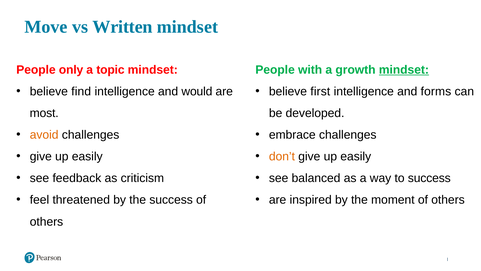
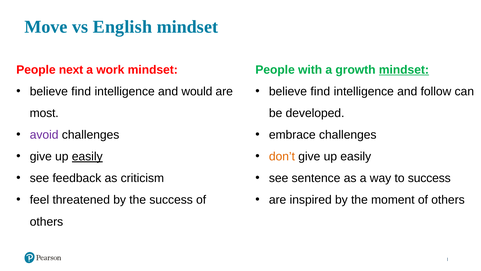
Written: Written -> English (122, 27)
only: only -> next (71, 70)
topic: topic -> work (110, 70)
first: first -> find (320, 91)
forms: forms -> follow (436, 91)
avoid colour: orange -> purple (44, 135)
easily underline: none -> present (87, 156)
balanced: balanced -> sentence (316, 178)
